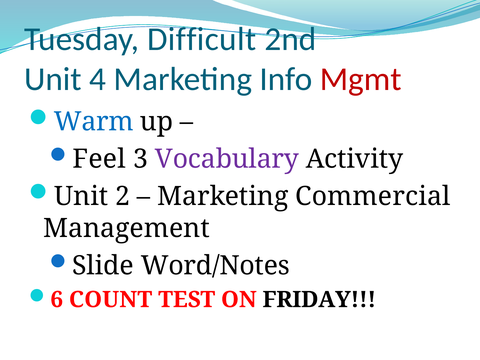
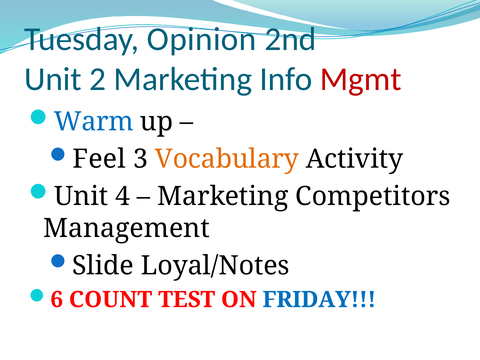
Difficult: Difficult -> Opinion (202, 39)
4: 4 -> 2 (98, 79)
Vocabulary colour: purple -> orange (227, 159)
2: 2 -> 4 (123, 196)
Commercial: Commercial -> Competitors (373, 196)
Word/Notes: Word/Notes -> Loyal/Notes (215, 266)
FRIDAY colour: black -> blue (319, 300)
